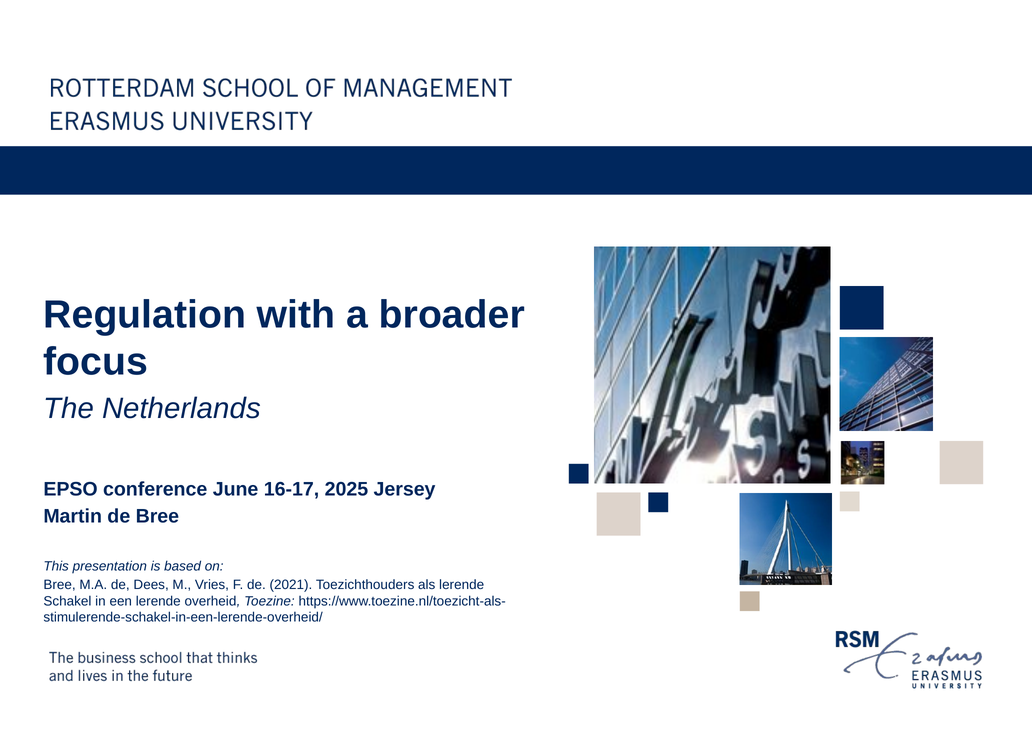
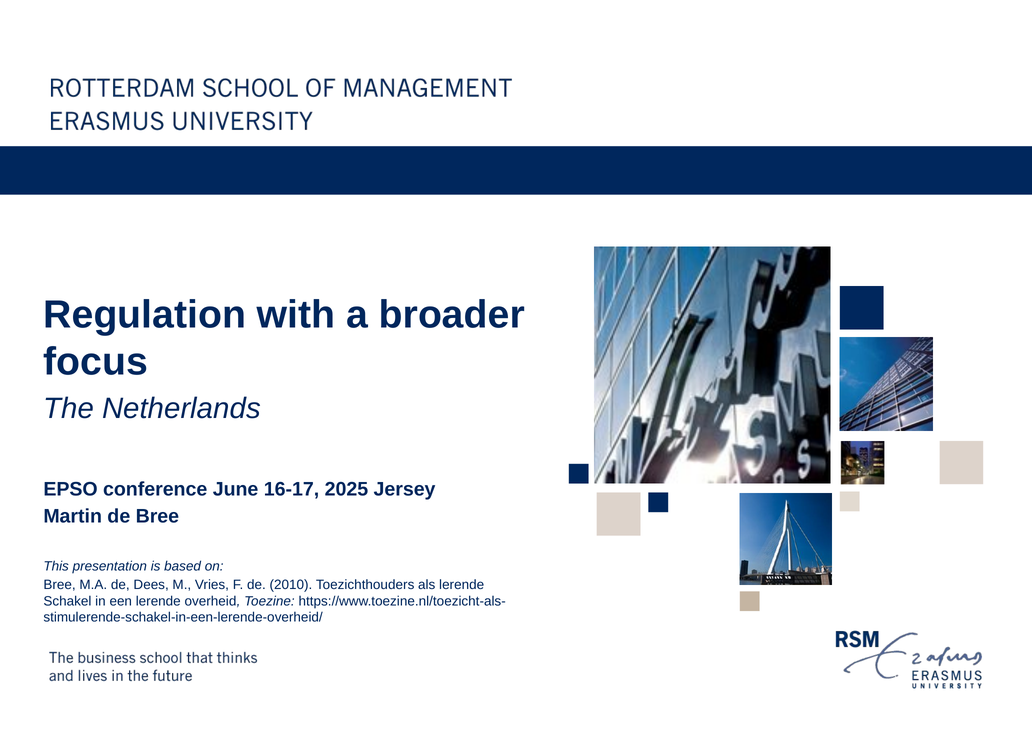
2021: 2021 -> 2010 (291, 585)
